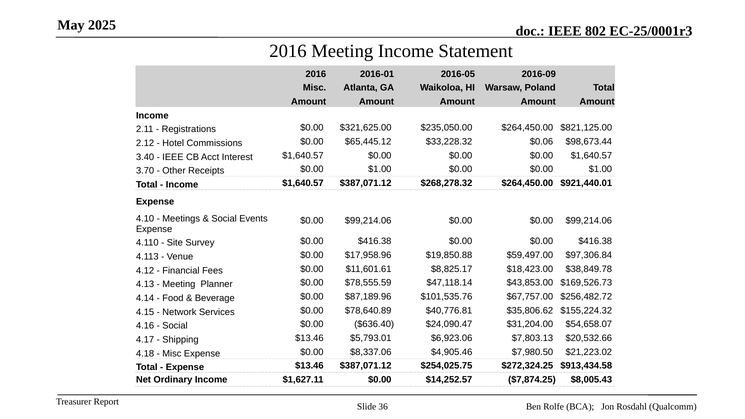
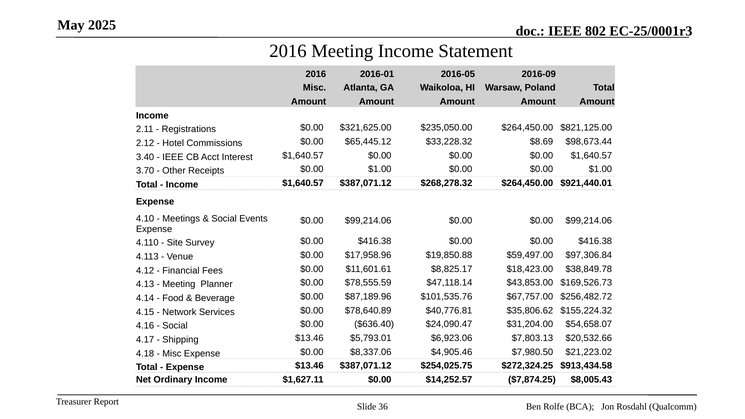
$0.06: $0.06 -> $8.69 (542, 142)
